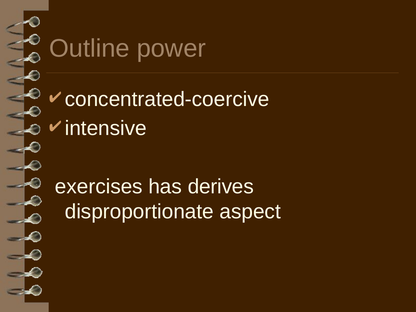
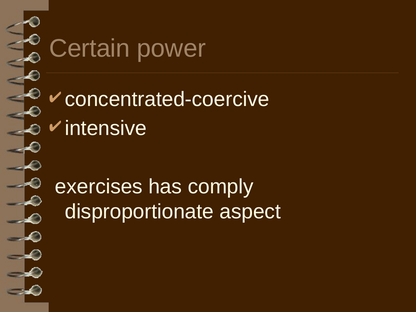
Outline: Outline -> Certain (90, 49)
derives: derives -> comply (221, 187)
